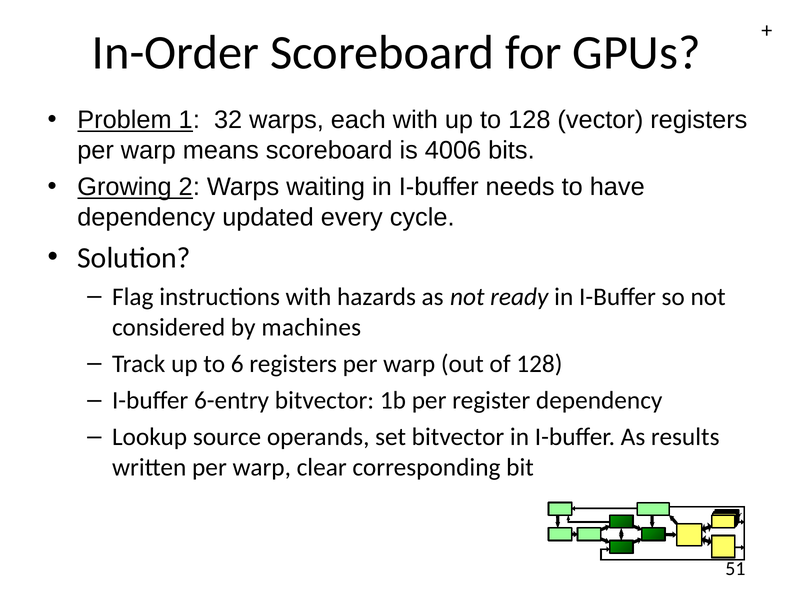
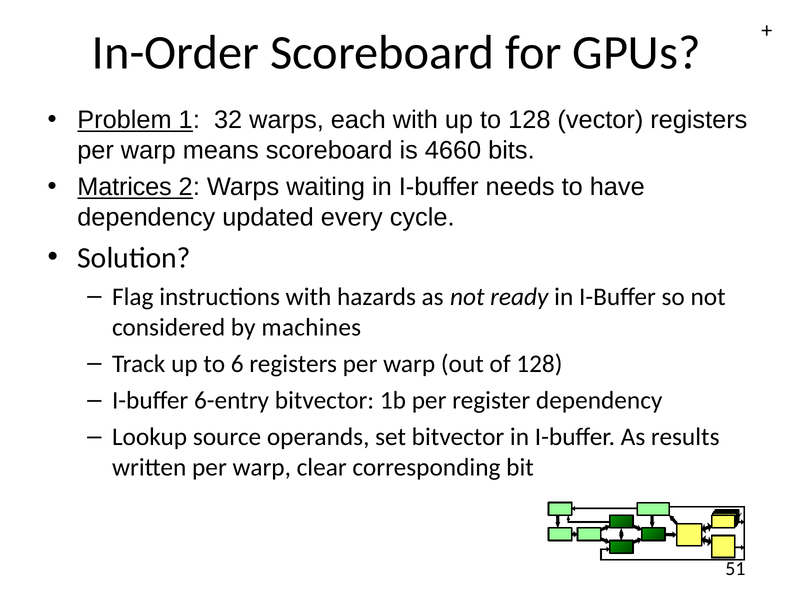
4006: 4006 -> 4660 (453, 150)
Growing: Growing -> Matrices (125, 187)
